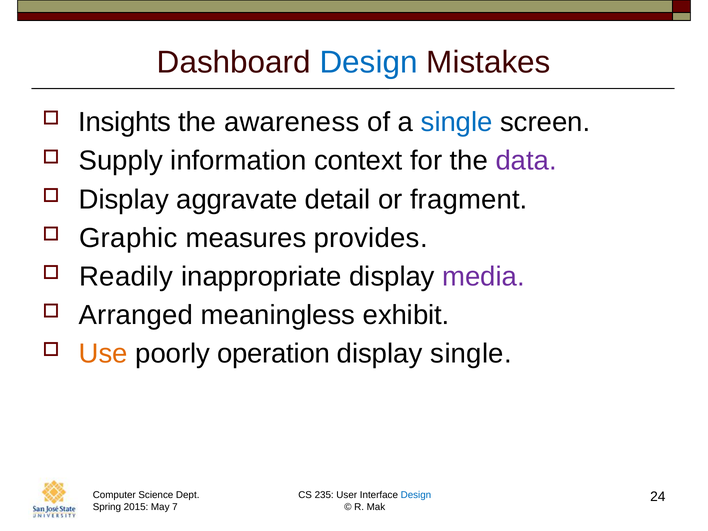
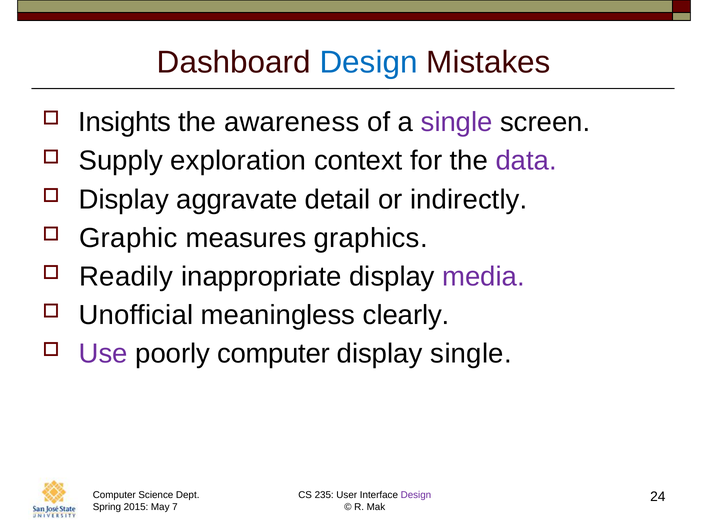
single colour: blue -> purple (457, 122)
information: information -> exploration (238, 161)
fragment: fragment -> indirectly (469, 199)
provides: provides -> graphics (371, 238)
Arranged: Arranged -> Unofficial (136, 315)
exhibit: exhibit -> clearly (406, 315)
Use colour: orange -> purple (103, 354)
poorly operation: operation -> computer (274, 354)
Design colour: blue -> purple (416, 495)
